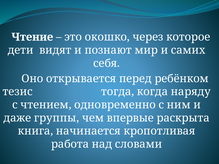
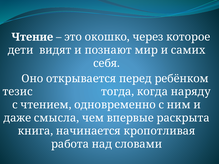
группы: группы -> смысла (57, 118)
